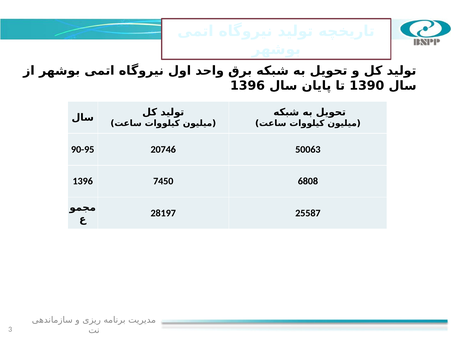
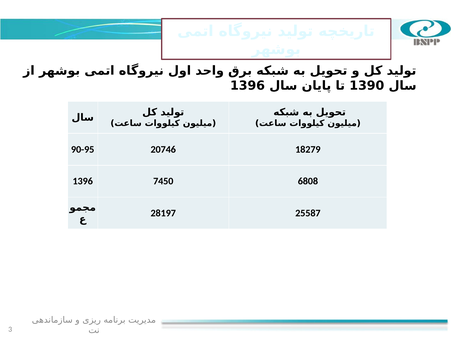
50063: 50063 -> 18279 (308, 150)
